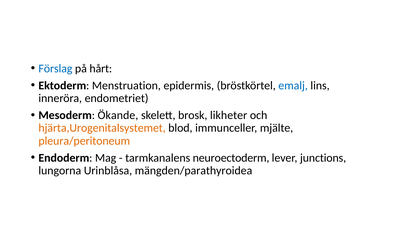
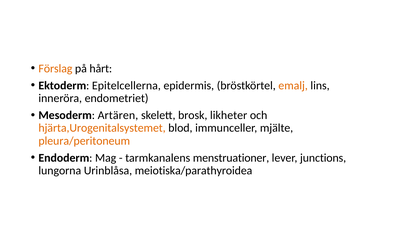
Förslag colour: blue -> orange (55, 68)
Menstruation: Menstruation -> Epitelcellerna (126, 85)
emalj colour: blue -> orange (293, 85)
Ökande: Ökande -> Artären (118, 115)
neuroectoderm: neuroectoderm -> menstruationer (231, 158)
mängden/parathyroidea: mängden/parathyroidea -> meiotiska/parathyroidea (194, 170)
